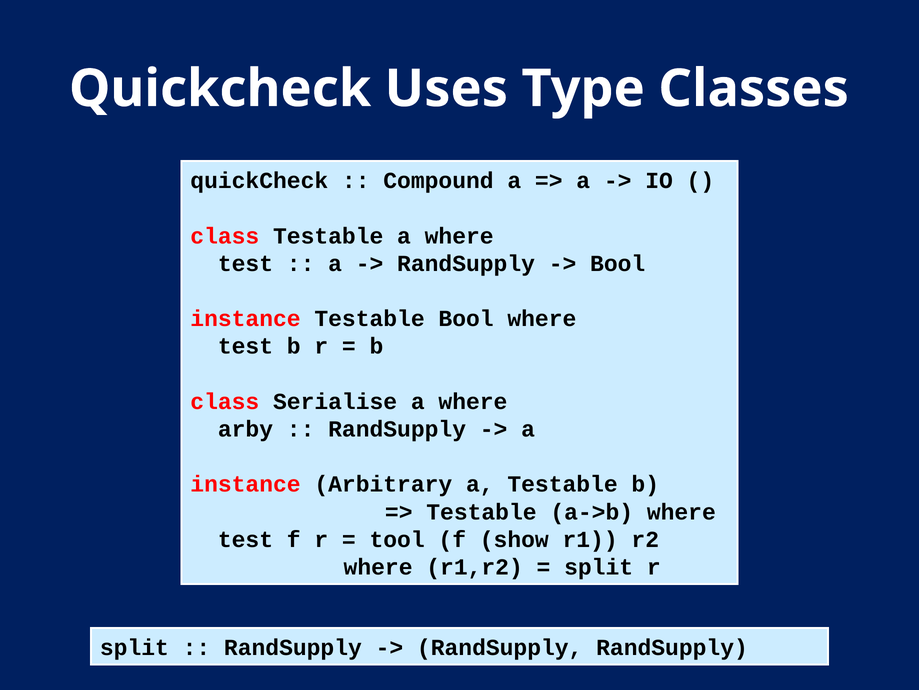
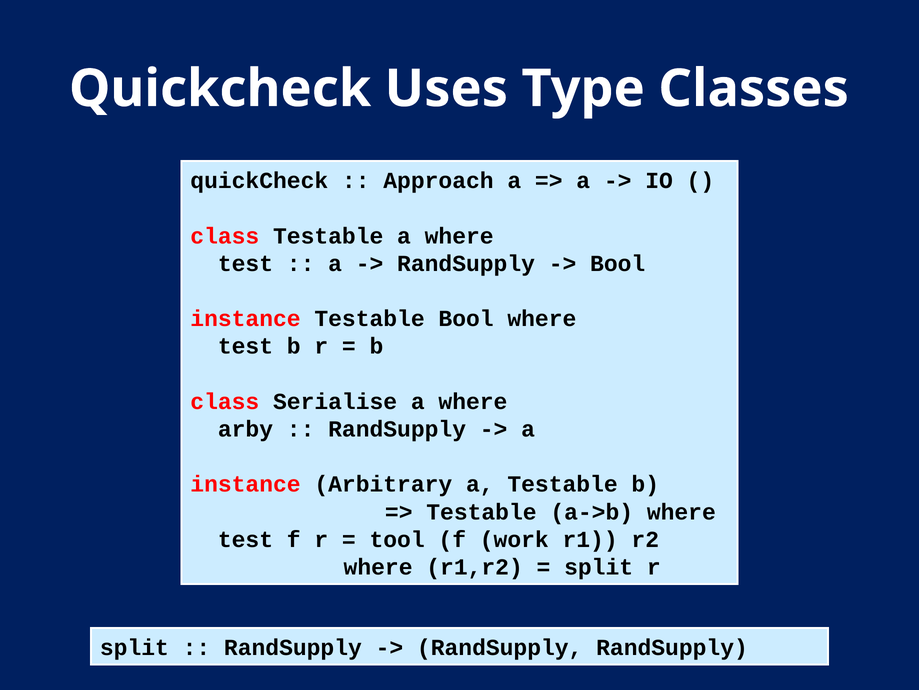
Compound: Compound -> Approach (438, 181)
show: show -> work (514, 539)
